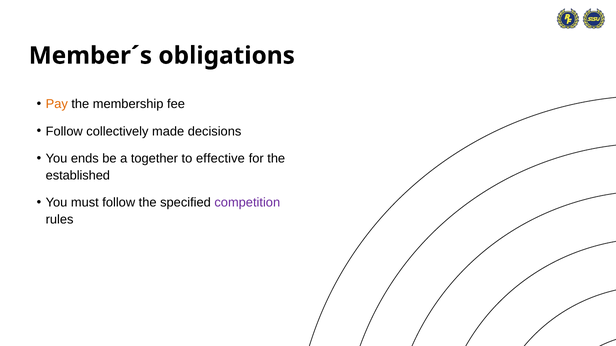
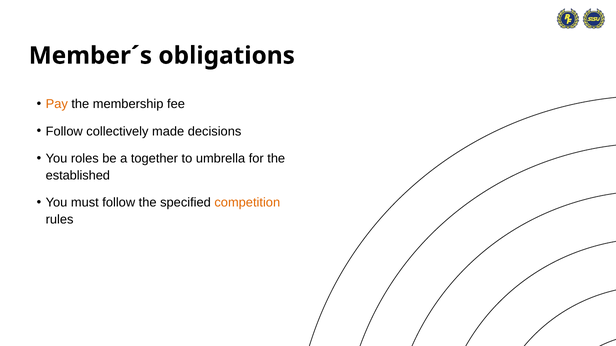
ends: ends -> roles (85, 159)
effective: effective -> umbrella (221, 159)
competition colour: purple -> orange (247, 203)
